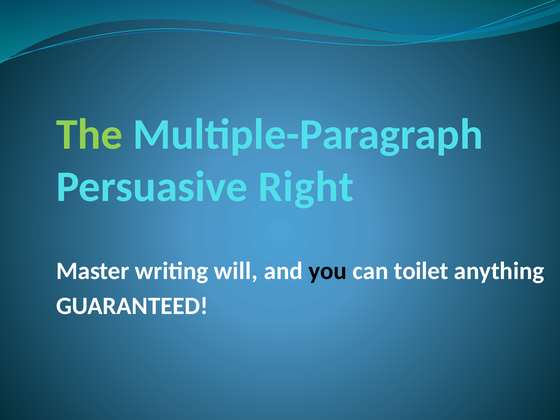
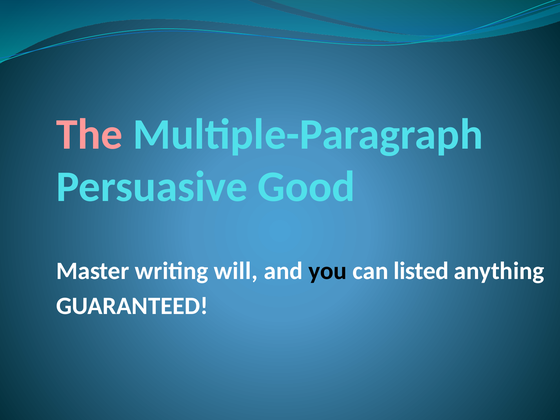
The colour: light green -> pink (89, 135)
Right: Right -> Good (306, 187)
toilet: toilet -> listed (421, 271)
